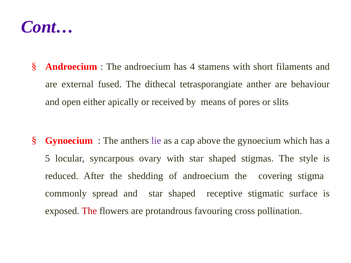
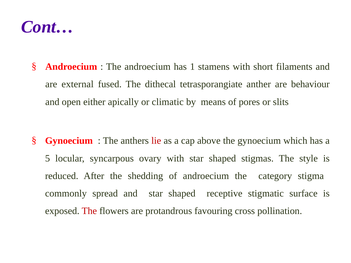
4: 4 -> 1 (192, 67)
received: received -> climatic (168, 102)
lie colour: purple -> red (156, 141)
covering: covering -> category (275, 176)
